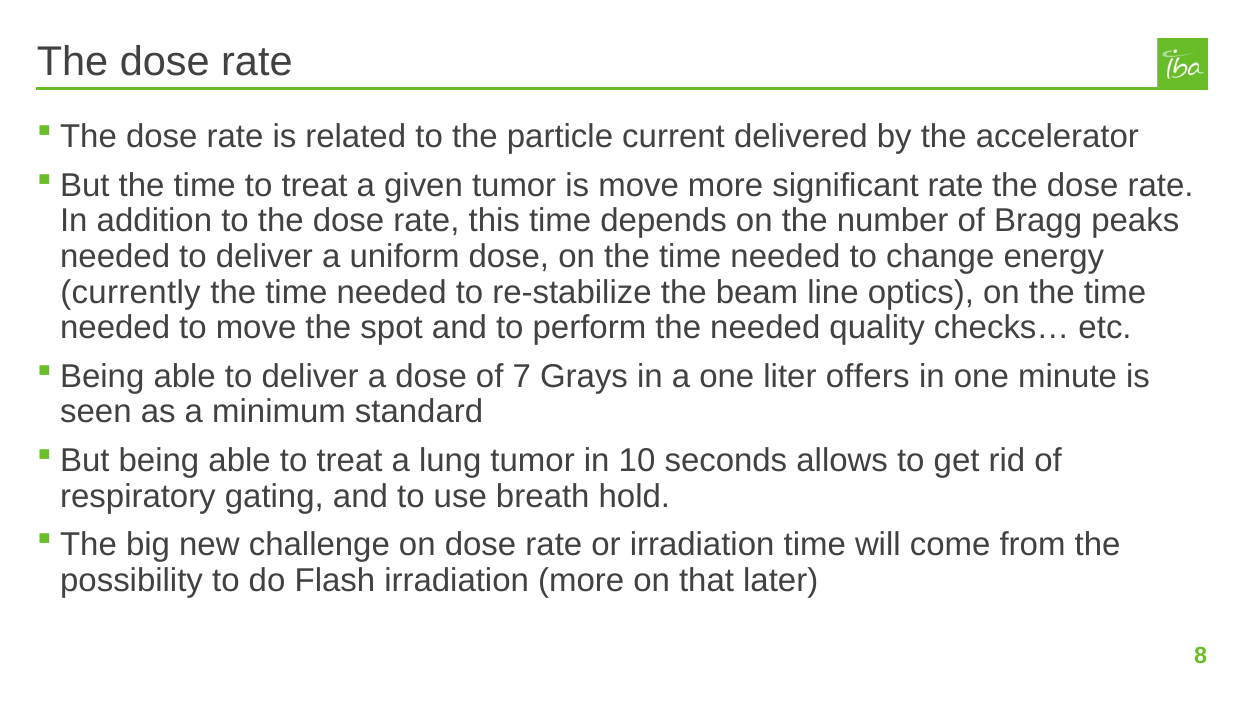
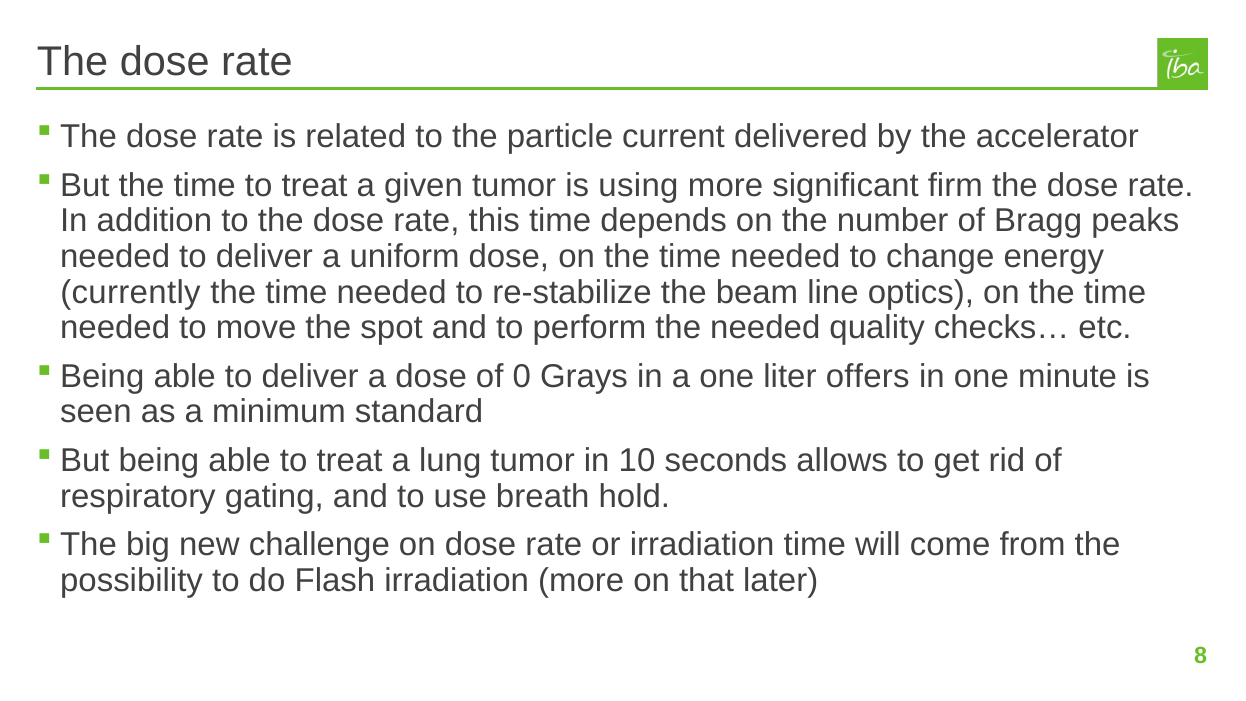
is move: move -> using (638, 185)
significant rate: rate -> firm (955, 185)
7: 7 -> 0 (522, 376)
